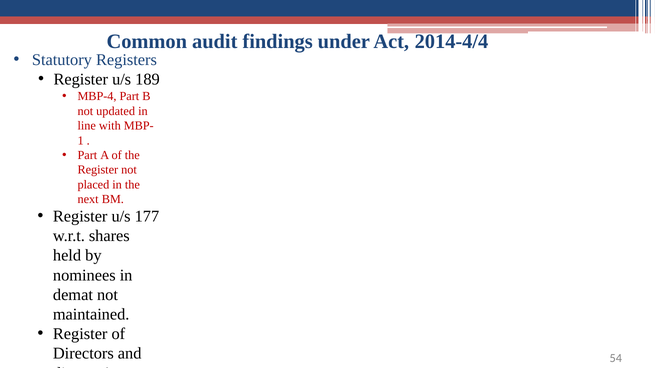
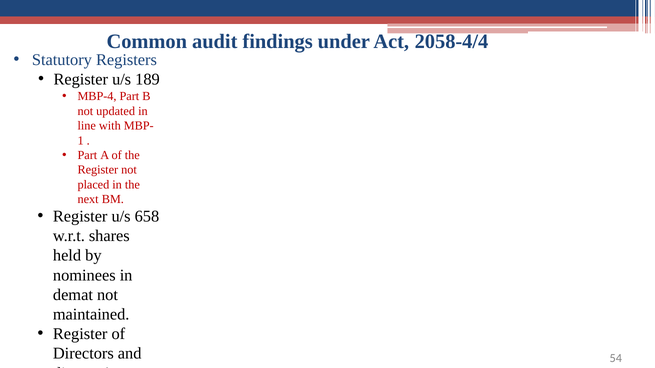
2014-4/4: 2014-4/4 -> 2058-4/4 (451, 41)
177: 177 -> 658 (147, 217)
